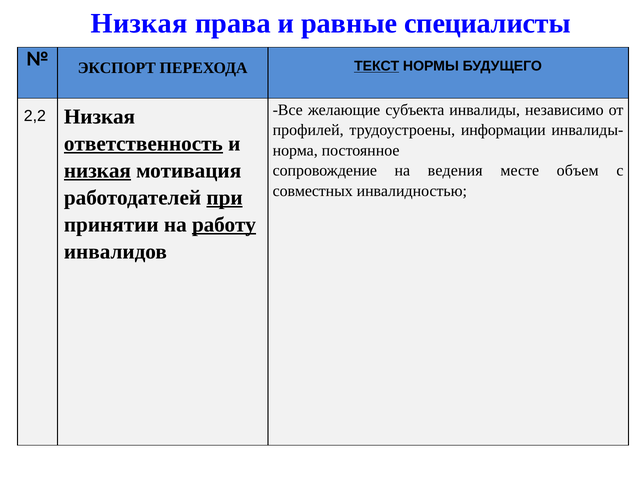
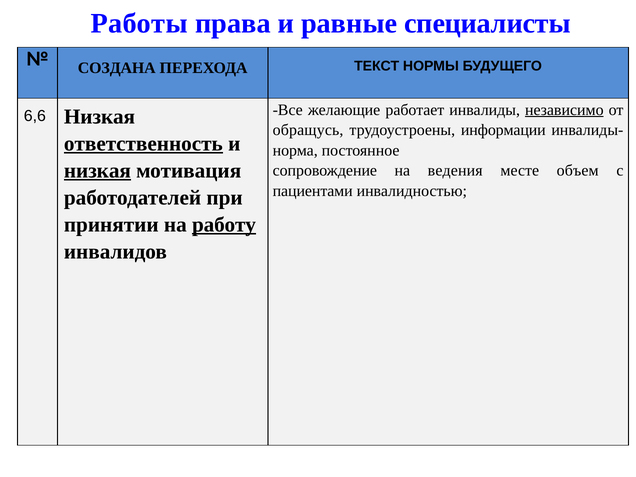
Низкая: Низкая -> Работы (139, 24)
ЭКСПОРТ: ЭКСПОРТ -> СОЗДАНА (117, 68)
ТЕКСТ underline: present -> none (377, 66)
субъекта: субъекта -> работает (415, 110)
независимо underline: none -> present (564, 110)
2,2: 2,2 -> 6,6 (35, 116)
профилей: профилей -> обращусь (308, 130)
совместных: совместных -> пациентами (313, 191)
при underline: present -> none (225, 198)
